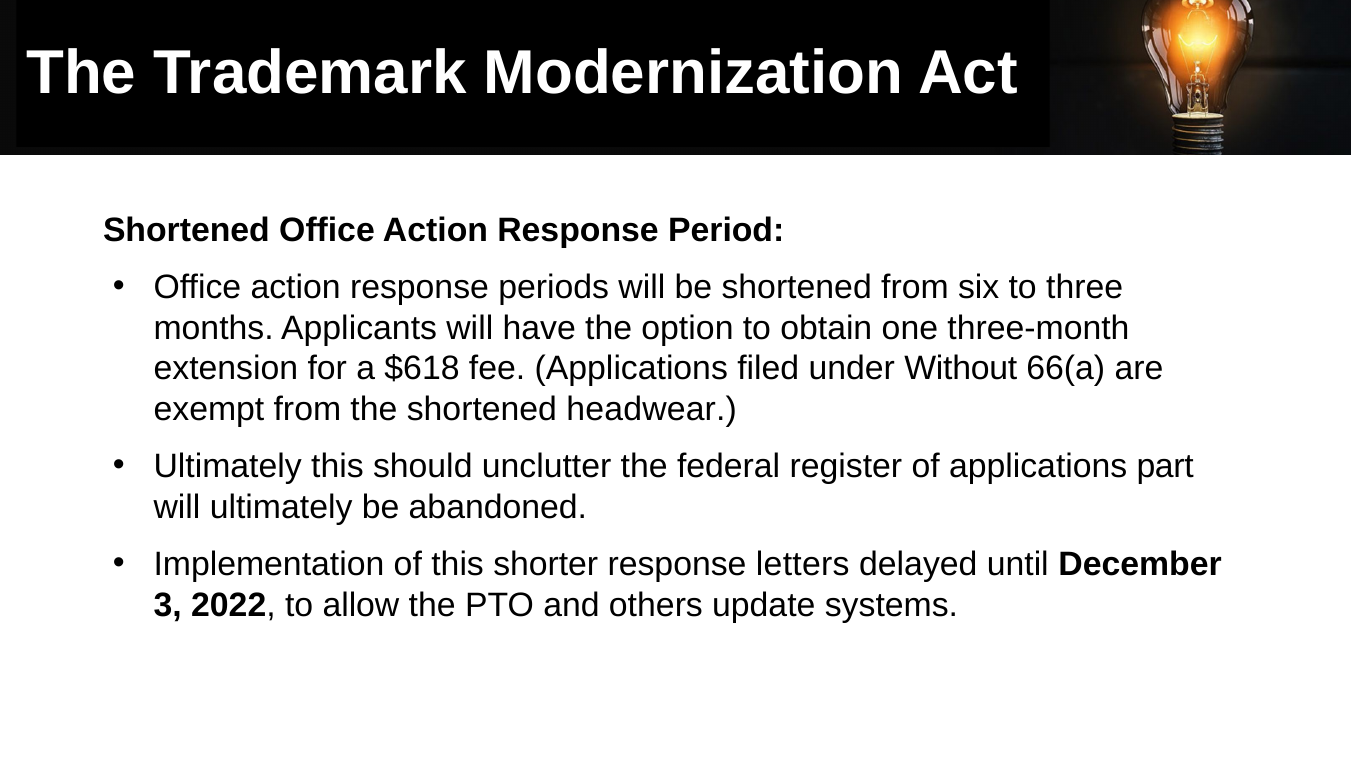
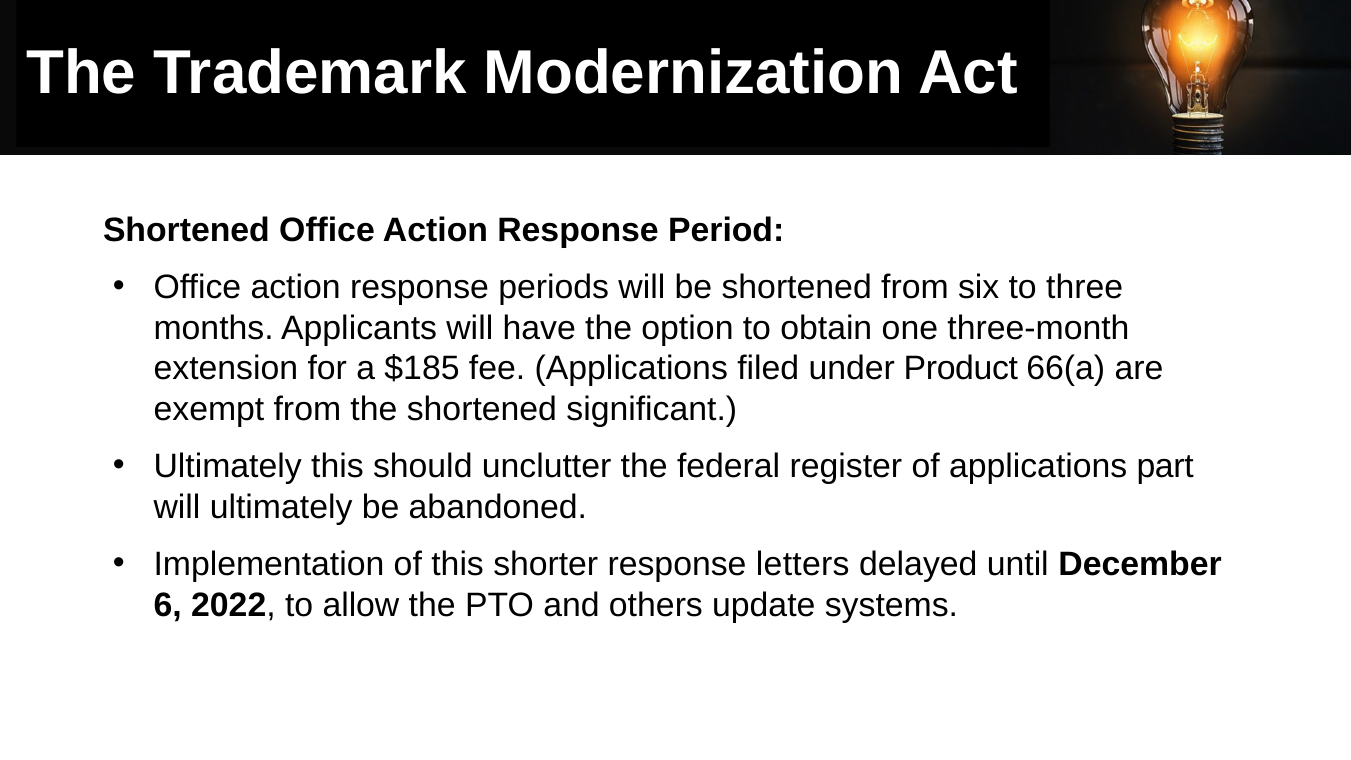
$618: $618 -> $185 (422, 368)
Without: Without -> Product (961, 368)
headwear: headwear -> significant (652, 409)
3: 3 -> 6 (168, 605)
